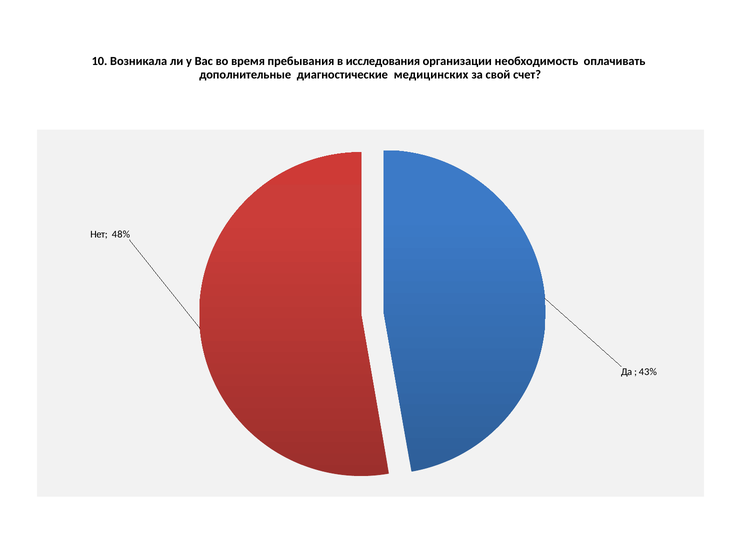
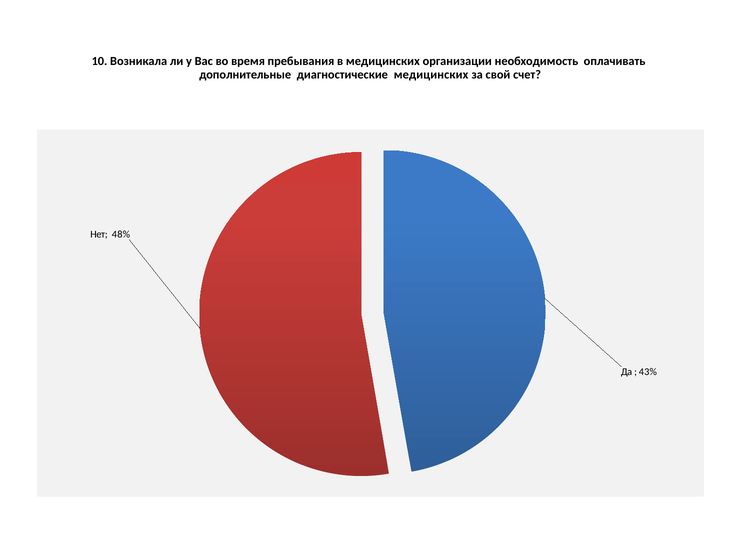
в исследования: исследования -> медицинских (383, 61)
